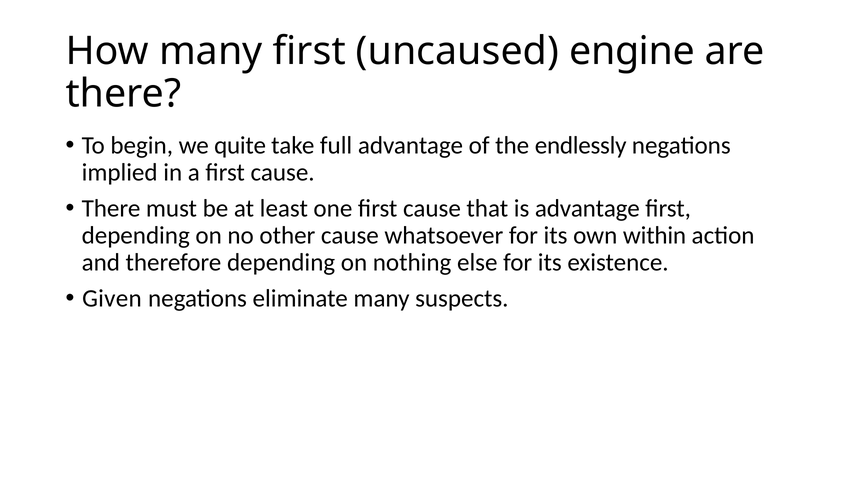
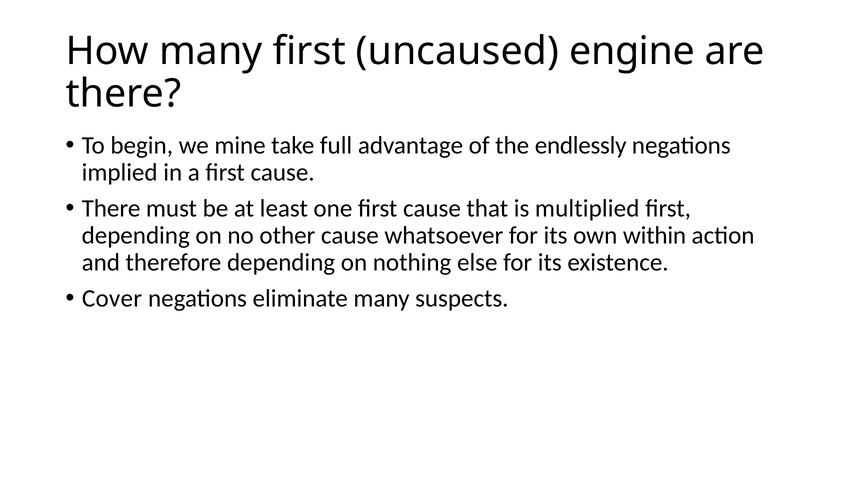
quite: quite -> mine (240, 145)
is advantage: advantage -> multiplied (587, 208)
Given: Given -> Cover (112, 298)
